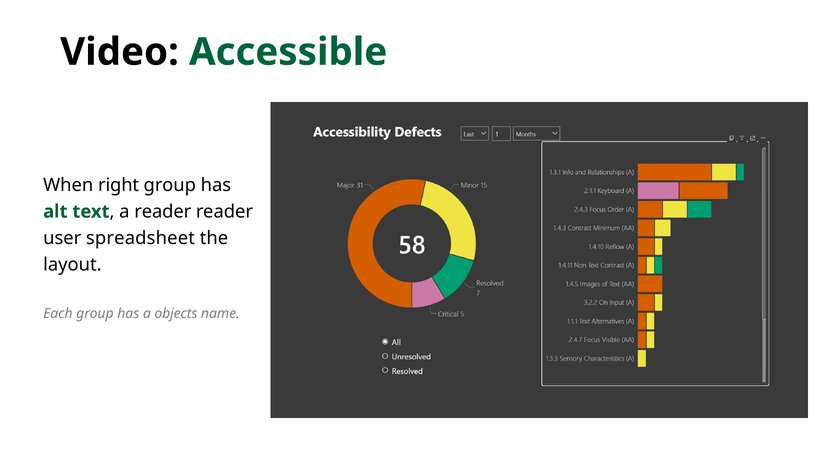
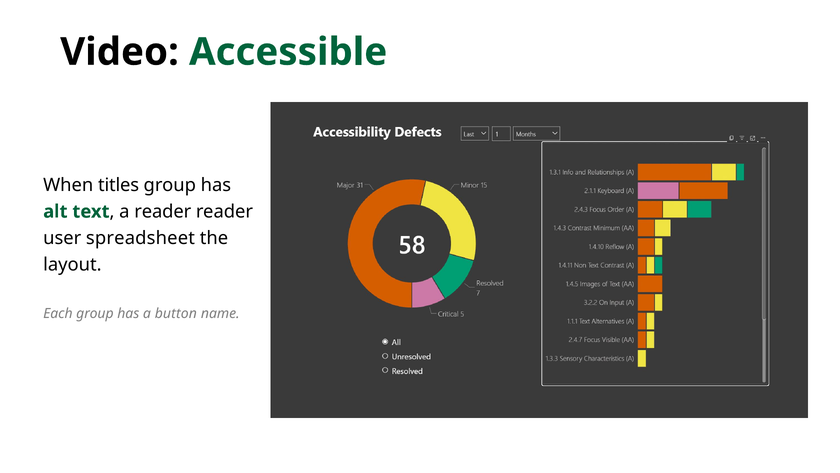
right: right -> titles (119, 185)
objects: objects -> button (176, 313)
